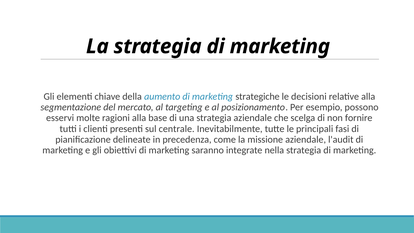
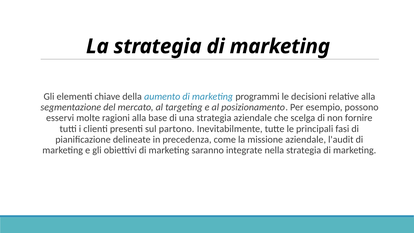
strategiche: strategiche -> programmi (257, 97)
centrale: centrale -> partono (177, 129)
